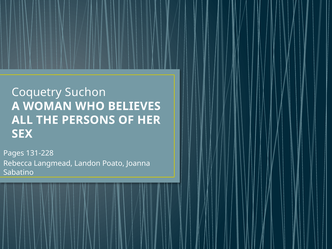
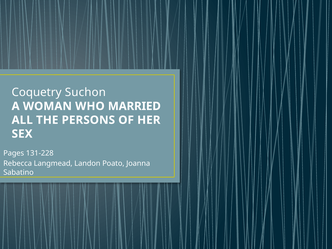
BELIEVES: BELIEVES -> MARRIED (134, 106)
